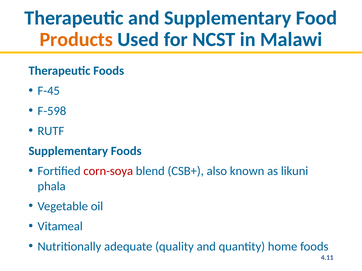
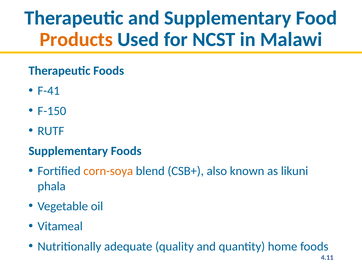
F-45: F-45 -> F-41 (49, 91)
F-598: F-598 -> F-150 (52, 111)
corn-soya colour: red -> orange (108, 171)
